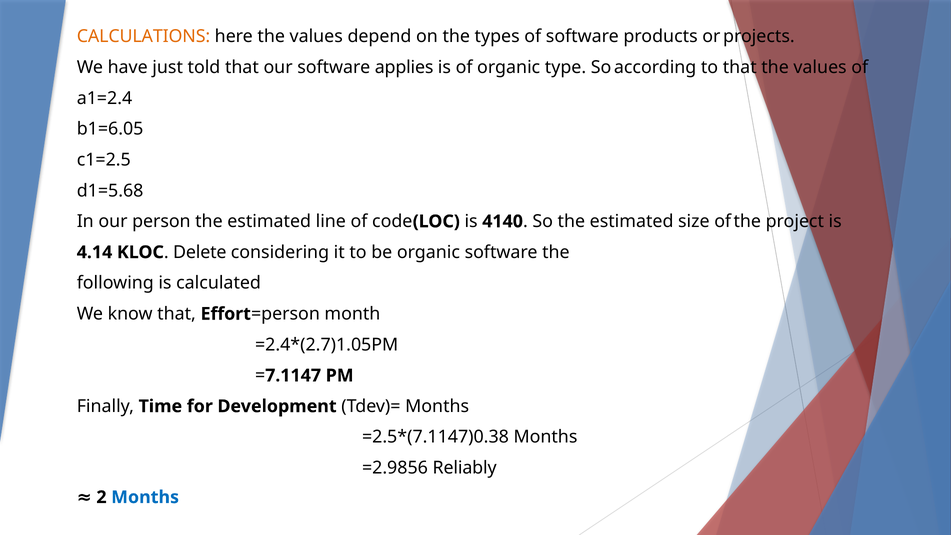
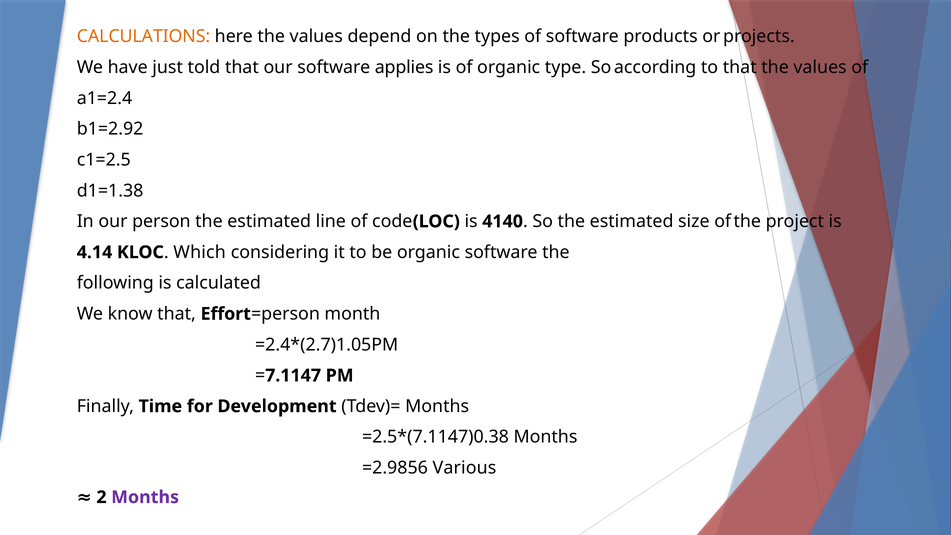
b1=6.05: b1=6.05 -> b1=2.92 (110, 129)
d1=5.68: d1=5.68 -> d1=1.38 (110, 191)
Delete: Delete -> Which (200, 252)
Reliably: Reliably -> Various (464, 468)
Months colour: blue -> purple (145, 497)
